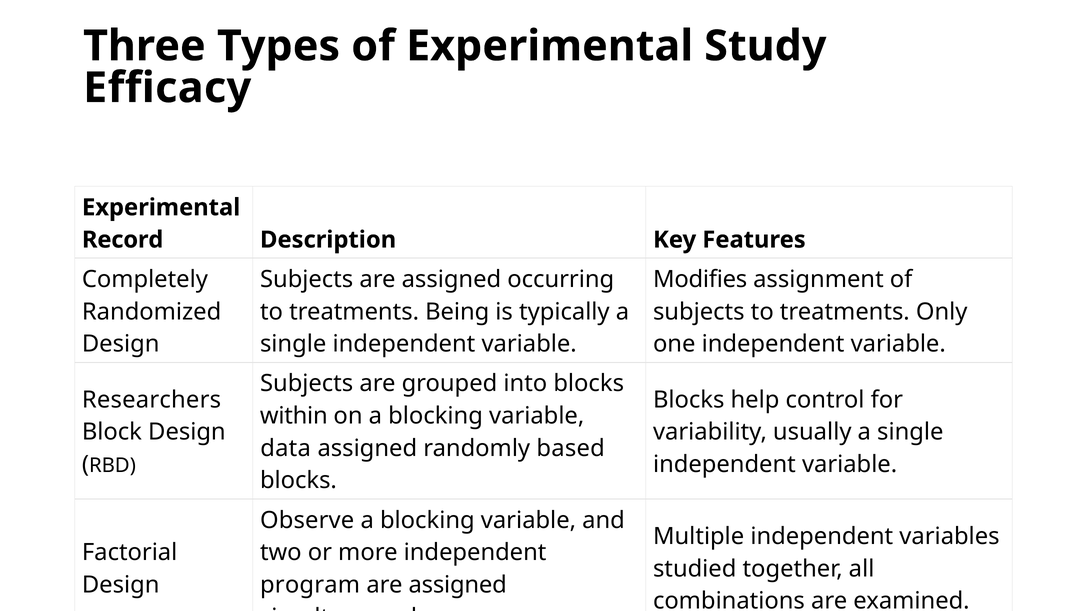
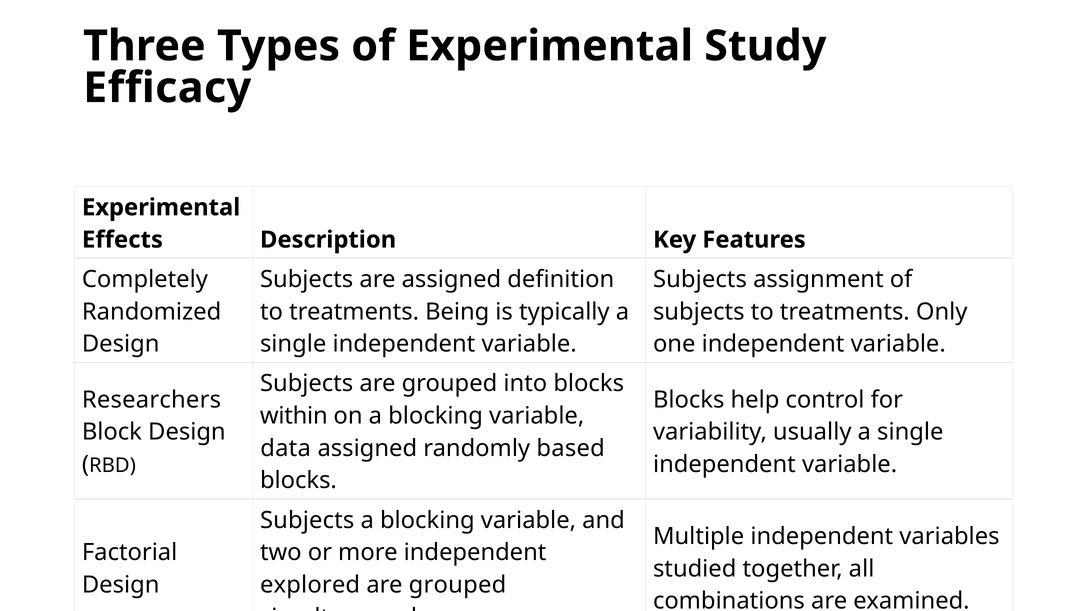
Record: Record -> Effects (122, 240)
occurring: occurring -> definition (561, 280)
Modifies: Modifies -> Subjects (700, 280)
Observe: Observe -> Subjects (307, 521)
program: program -> explored (310, 585)
assigned: assigned -> grouped (457, 585)
